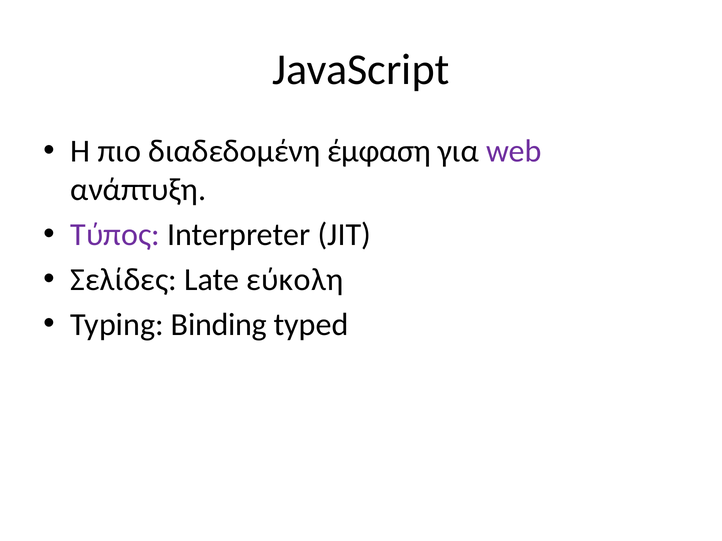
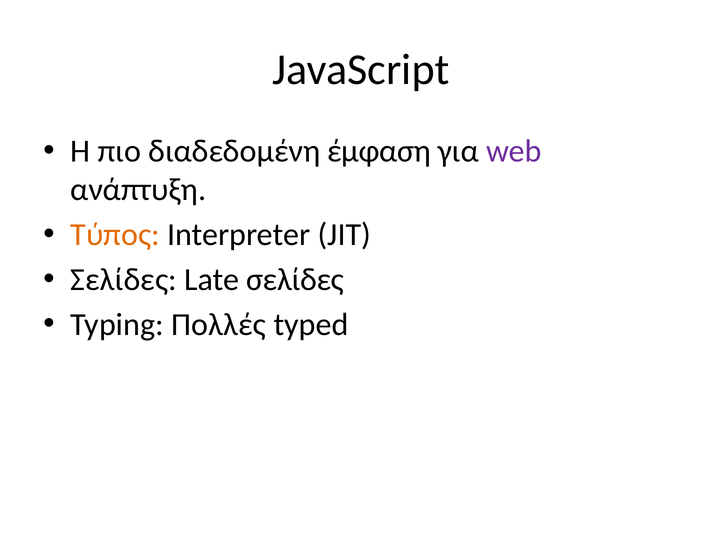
Τύπος colour: purple -> orange (115, 235)
Late εύκολη: εύκολη -> σελίδες (295, 280)
Binding: Binding -> Πολλές (219, 325)
